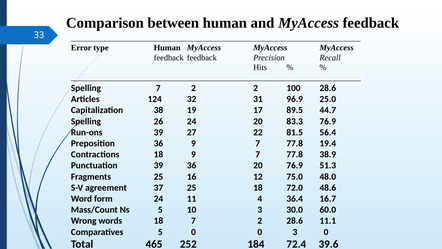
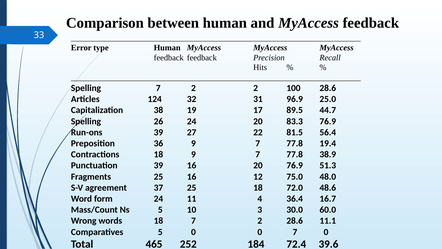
39 36: 36 -> 16 (192, 165)
0 3: 3 -> 7 (295, 232)
